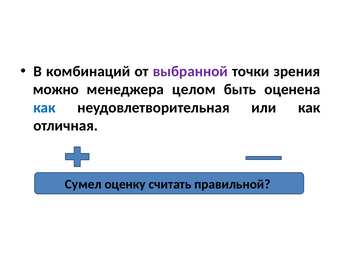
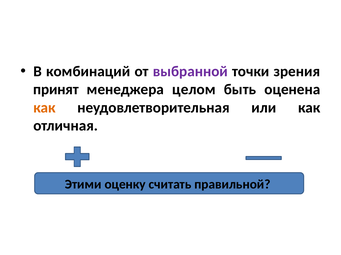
можно: можно -> принят (56, 90)
как colour: blue -> orange (44, 108)
Сумел: Сумел -> Этими (83, 185)
